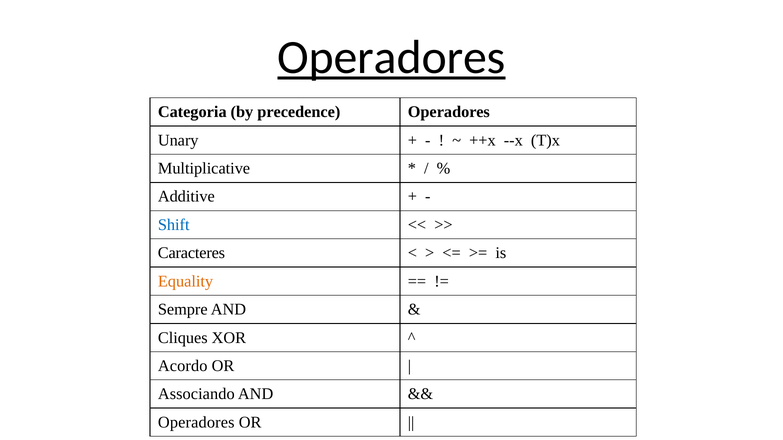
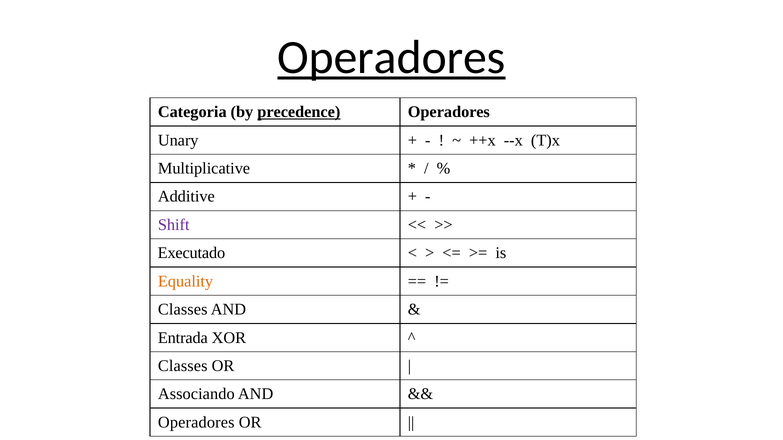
precedence underline: none -> present (299, 112)
Shift colour: blue -> purple (174, 225)
Caracteres: Caracteres -> Executado (191, 253)
Sempre: Sempre -> Classes (183, 310)
Cliques: Cliques -> Entrada (183, 338)
Acordo: Acordo -> Classes (183, 366)
